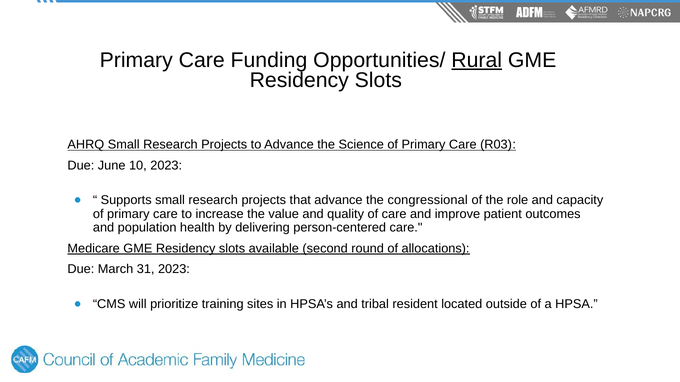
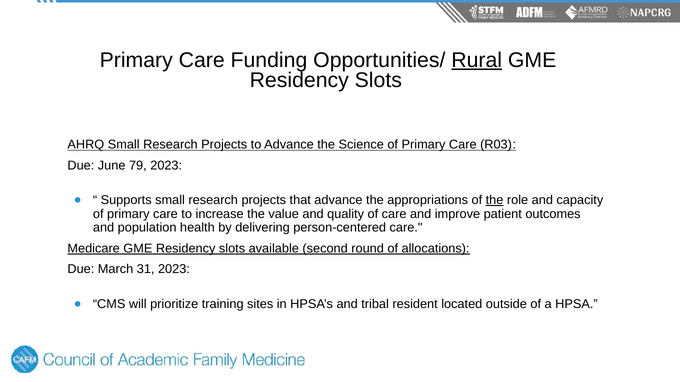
10: 10 -> 79 (138, 166)
congressional: congressional -> appropriations (428, 200)
the underline: none -> present (495, 200)
